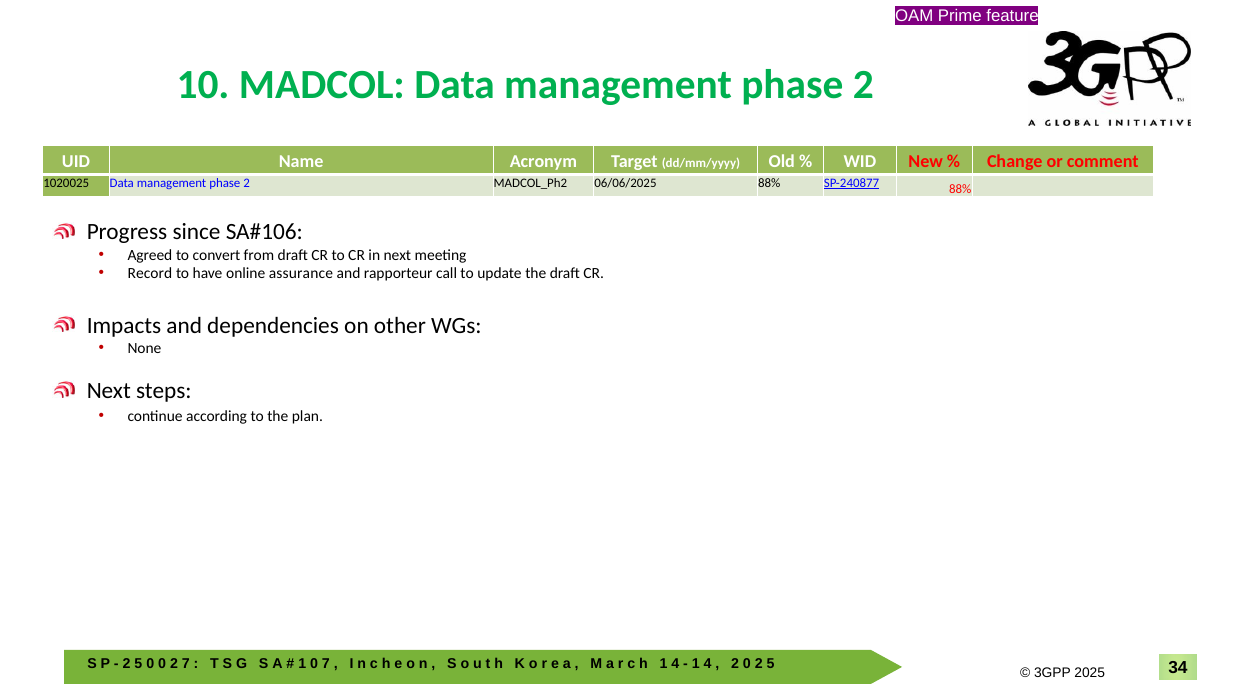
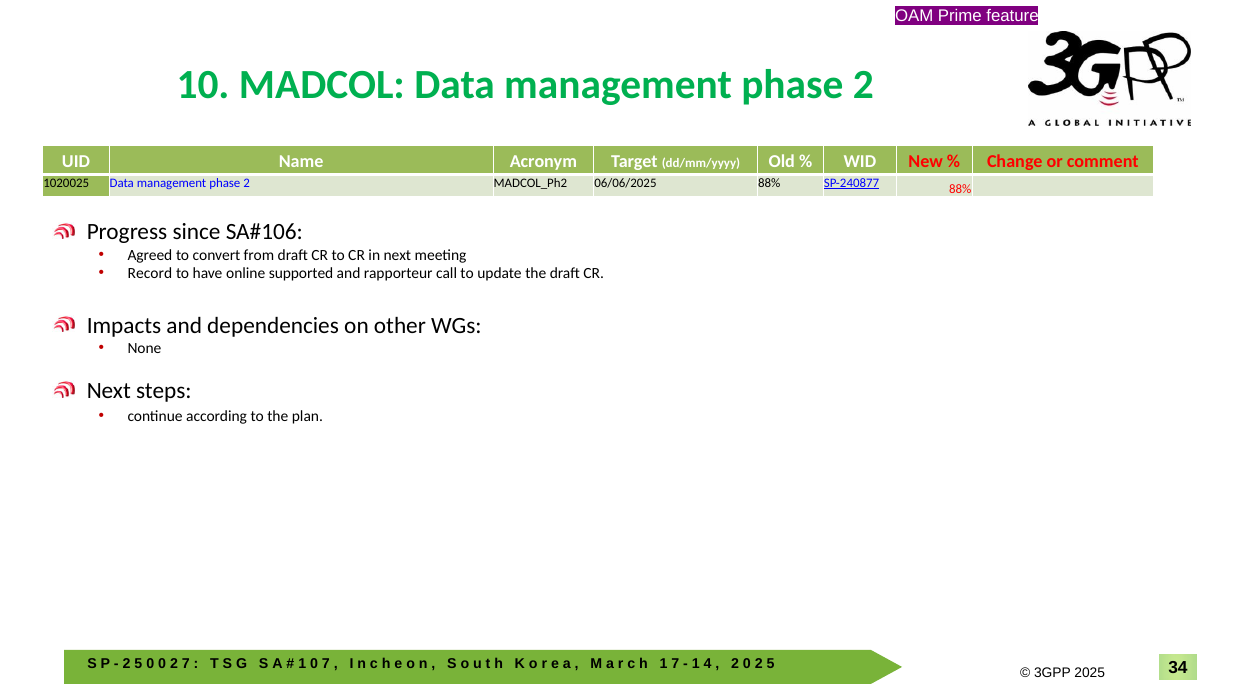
assurance: assurance -> supported (301, 273)
4: 4 -> 7 (675, 664)
